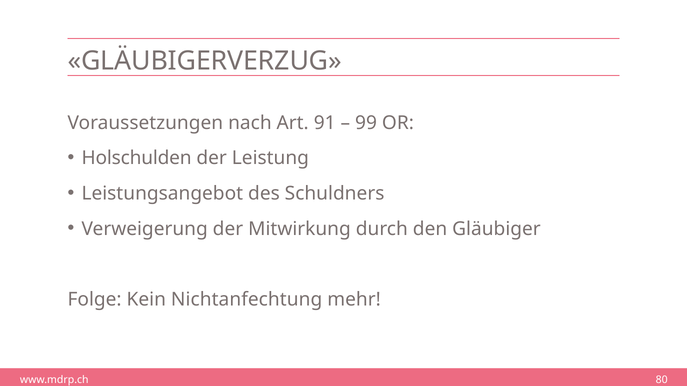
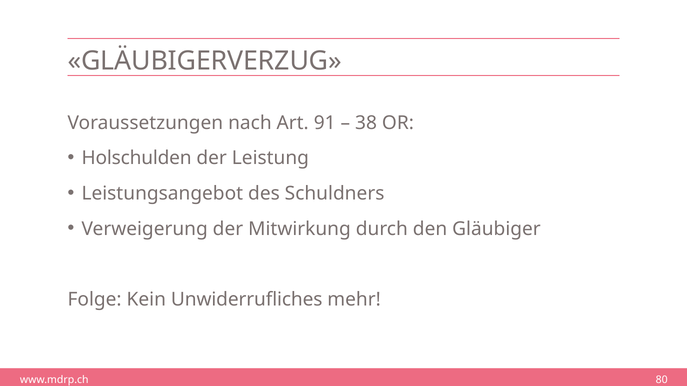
99: 99 -> 38 (366, 123)
Nichtanfechtung: Nichtanfechtung -> Unwiderrufliches (247, 300)
